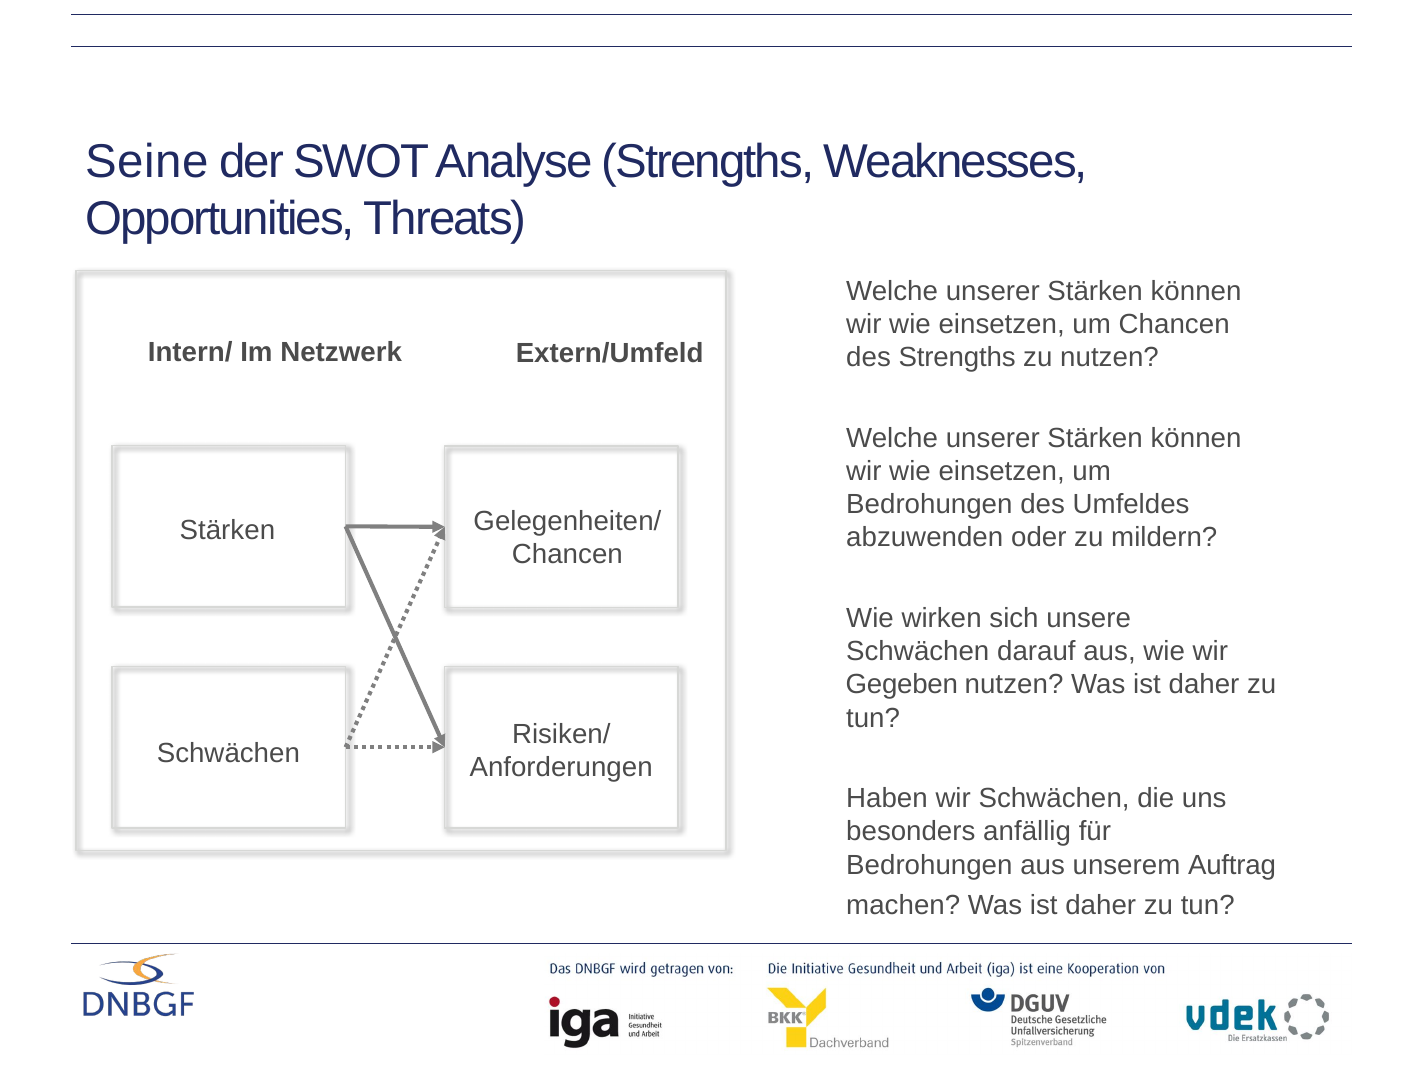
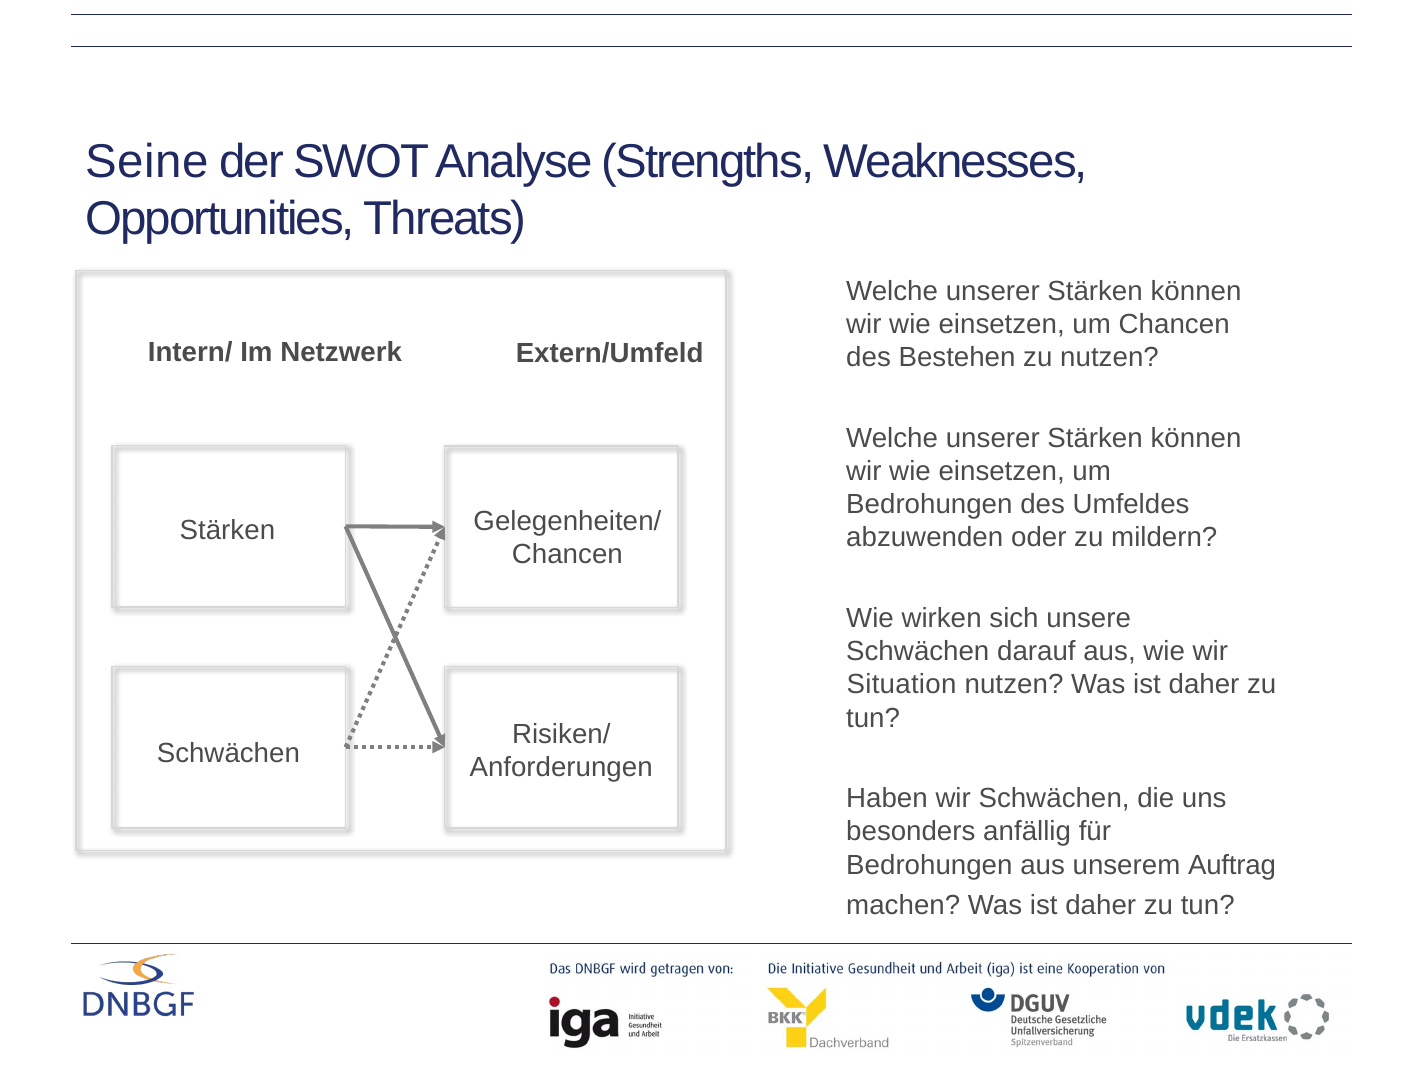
des Strengths: Strengths -> Bestehen (957, 357)
Gegeben: Gegeben -> Situation (902, 685)
